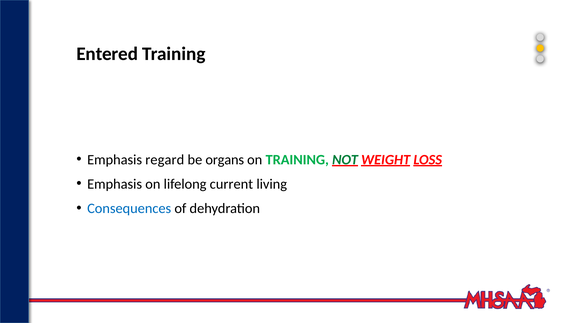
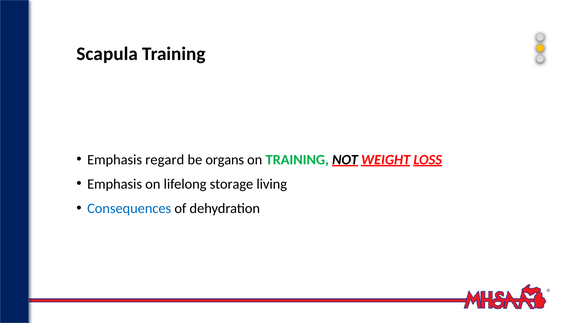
Entered: Entered -> Scapula (107, 54)
NOT colour: green -> black (345, 160)
current: current -> storage (231, 184)
